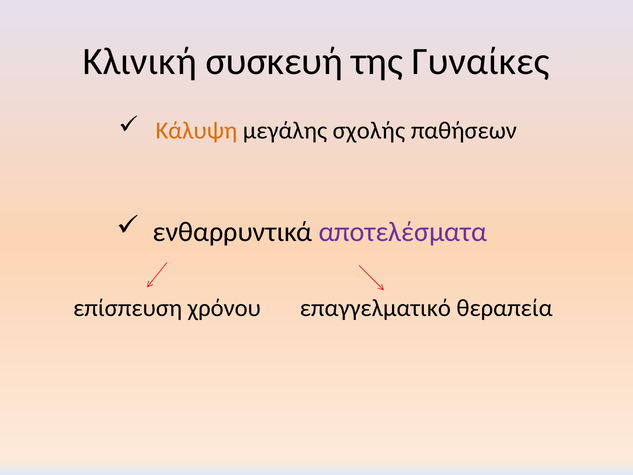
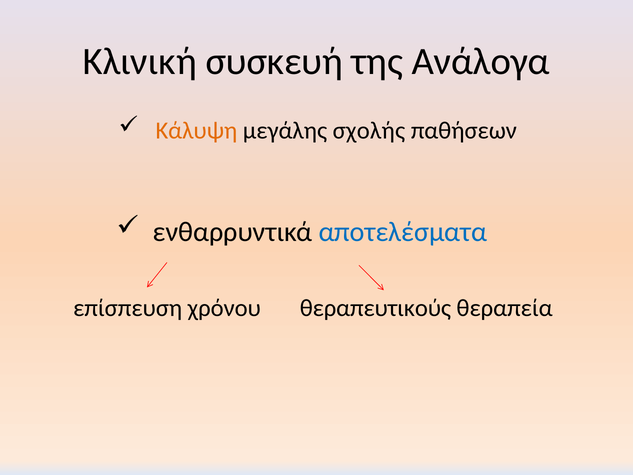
Γυναίκες: Γυναίκες -> Ανάλογα (481, 61)
αποτελέσματα colour: purple -> blue (403, 232)
επαγγελματικό: επαγγελματικό -> θεραπευτικούς (375, 308)
